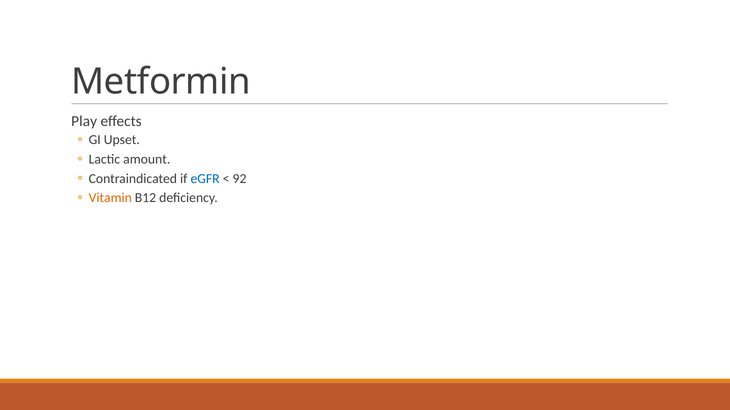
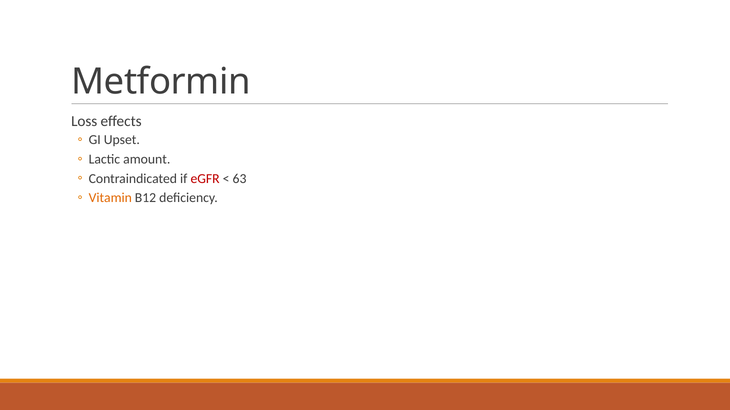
Play: Play -> Loss (84, 121)
eGFR colour: blue -> red (205, 179)
92: 92 -> 63 (240, 179)
